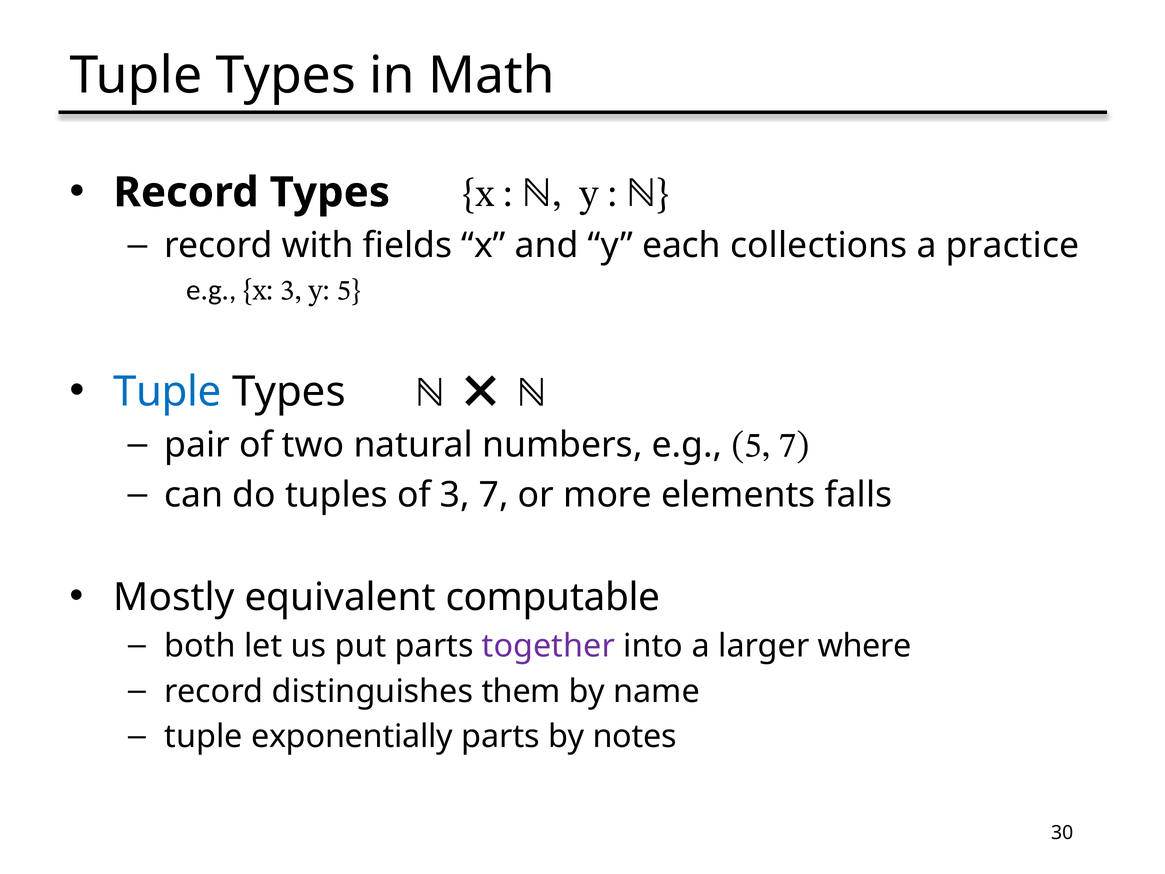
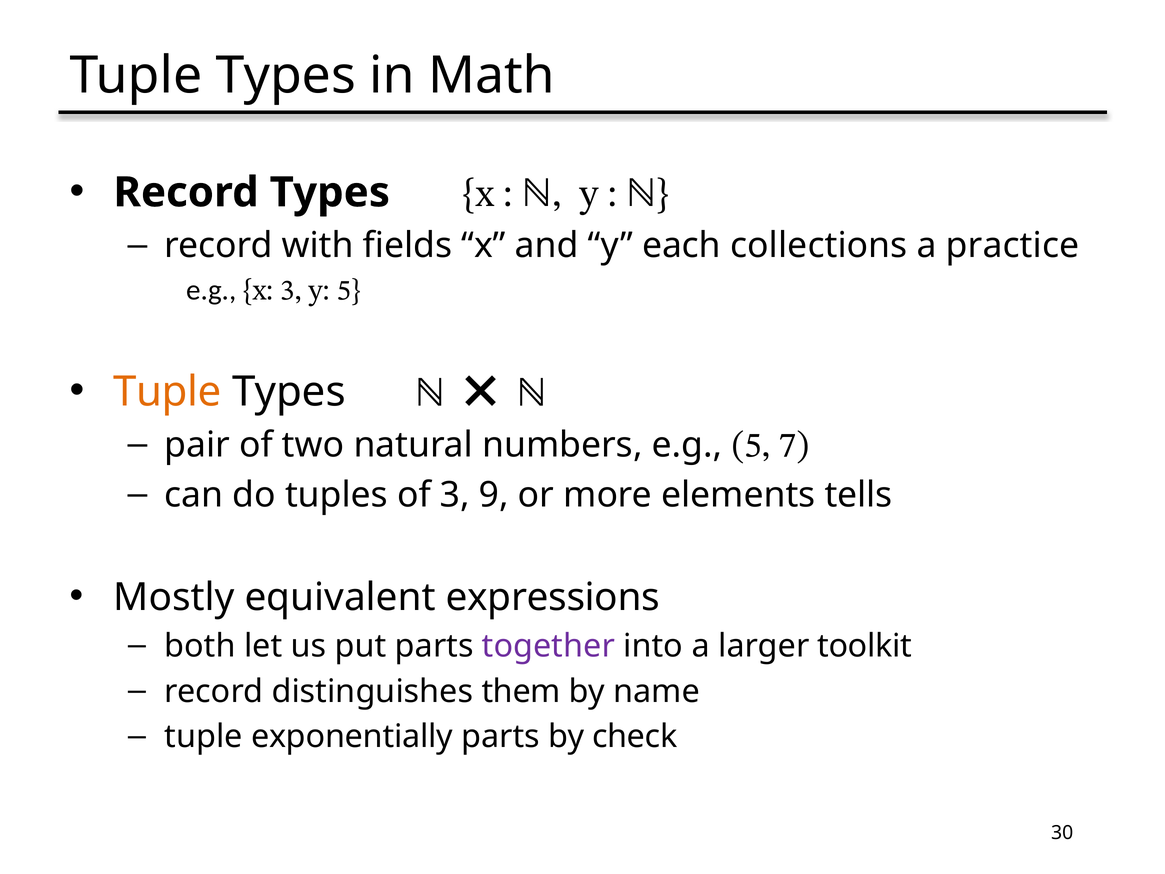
Tuple colour: blue -> orange (167, 392)
3 7: 7 -> 9 (494, 495)
falls: falls -> tells (859, 495)
computable: computable -> expressions (553, 597)
where: where -> toolkit (865, 646)
notes: notes -> check (635, 737)
